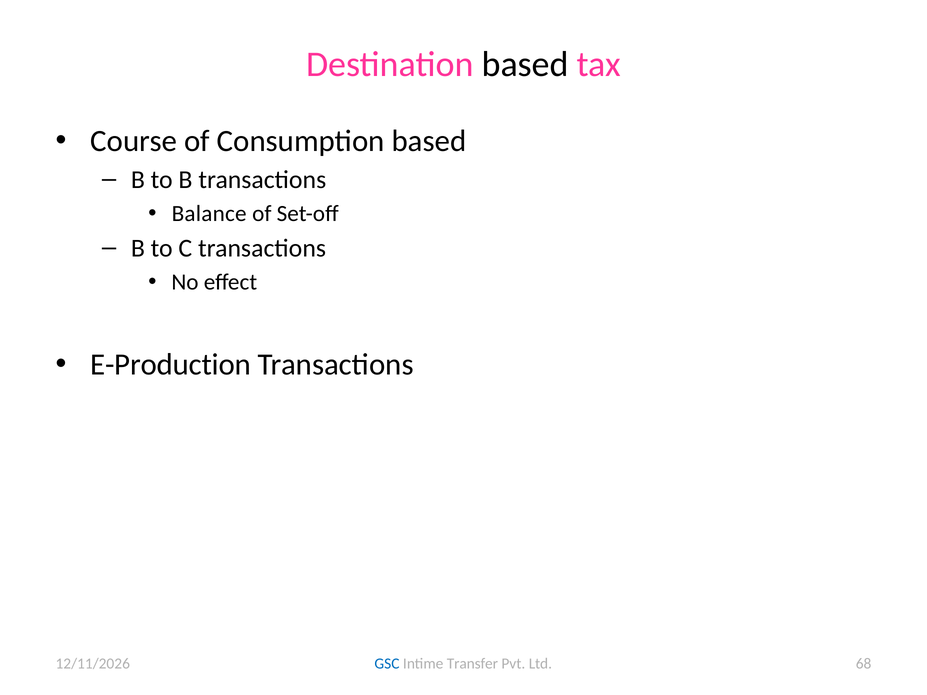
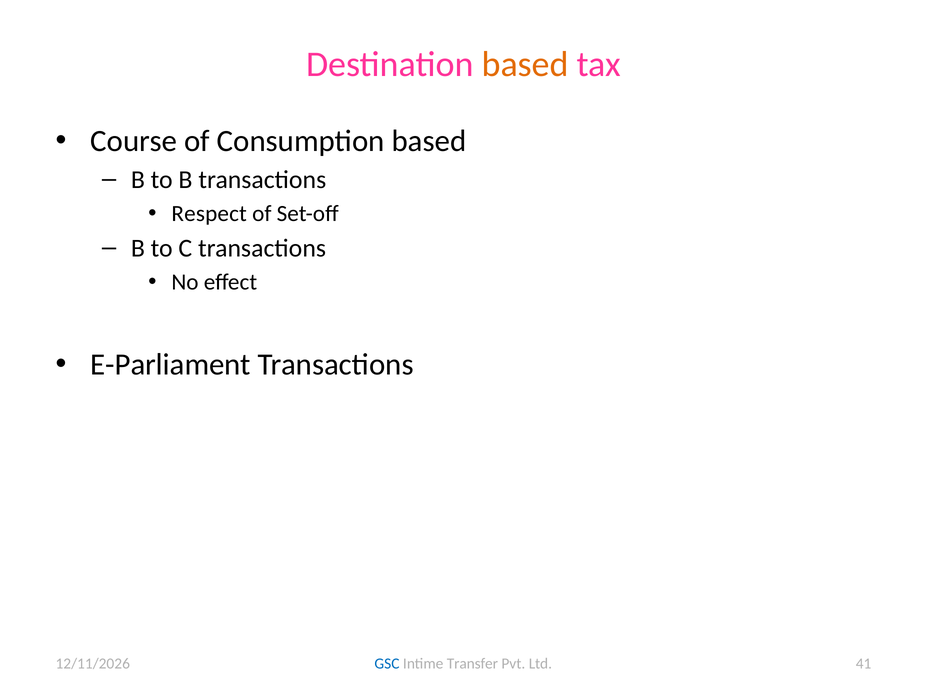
based colour: black -> orange (525, 64)
Balance: Balance -> Respect (209, 214)
E-Production: E-Production -> E-Parliament (171, 365)
68: 68 -> 41 (864, 664)
